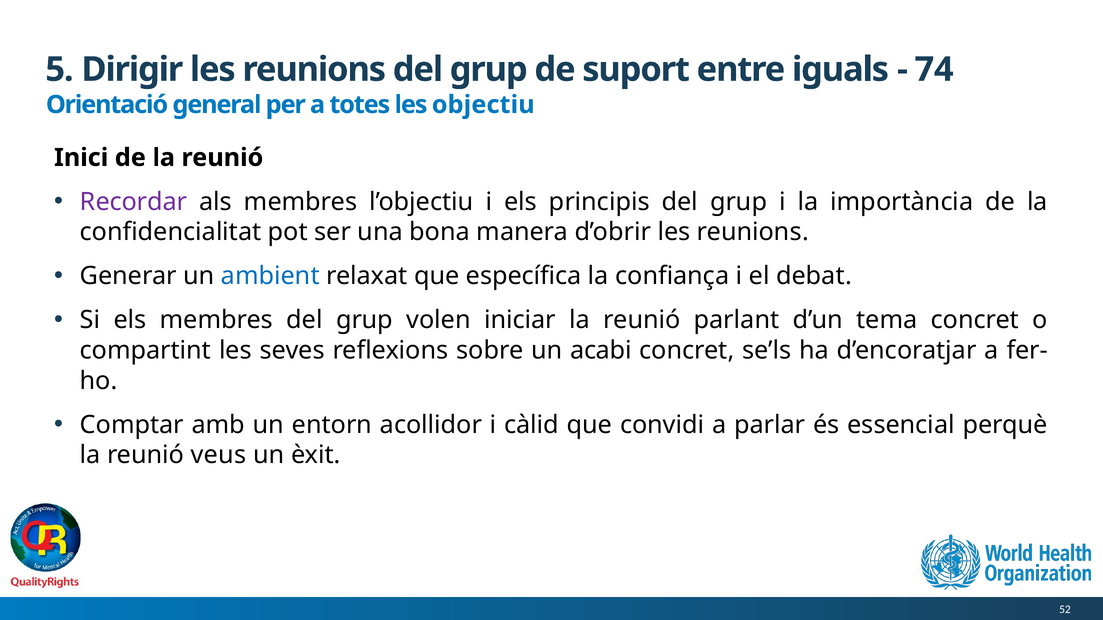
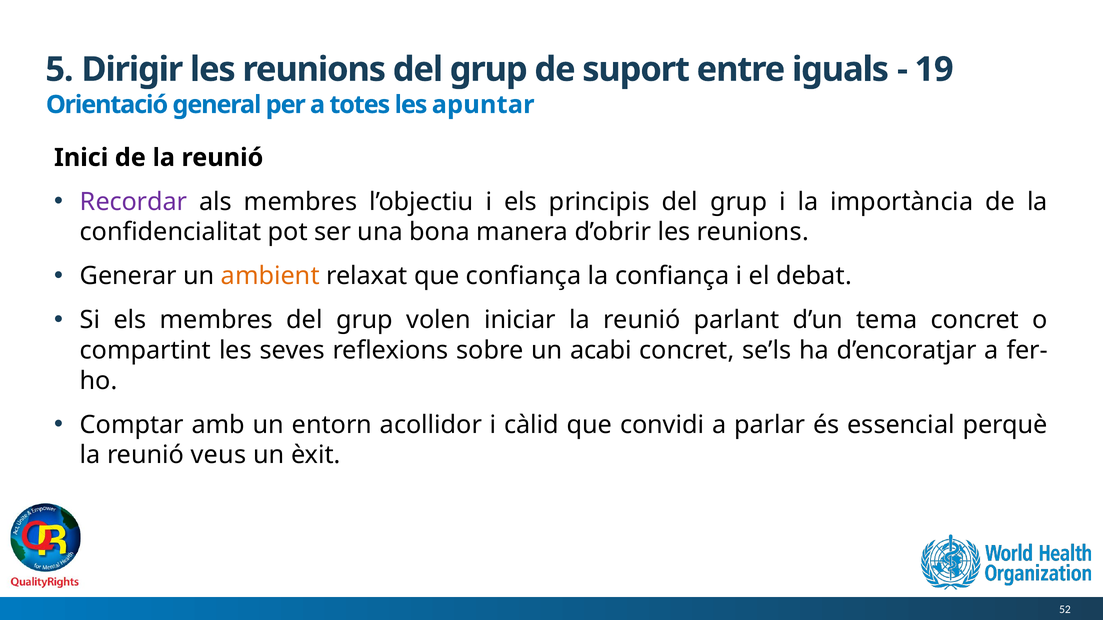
74: 74 -> 19 (934, 70)
objectiu: objectiu -> apuntar (483, 105)
ambient colour: blue -> orange (270, 276)
que específica: específica -> confiança (524, 276)
